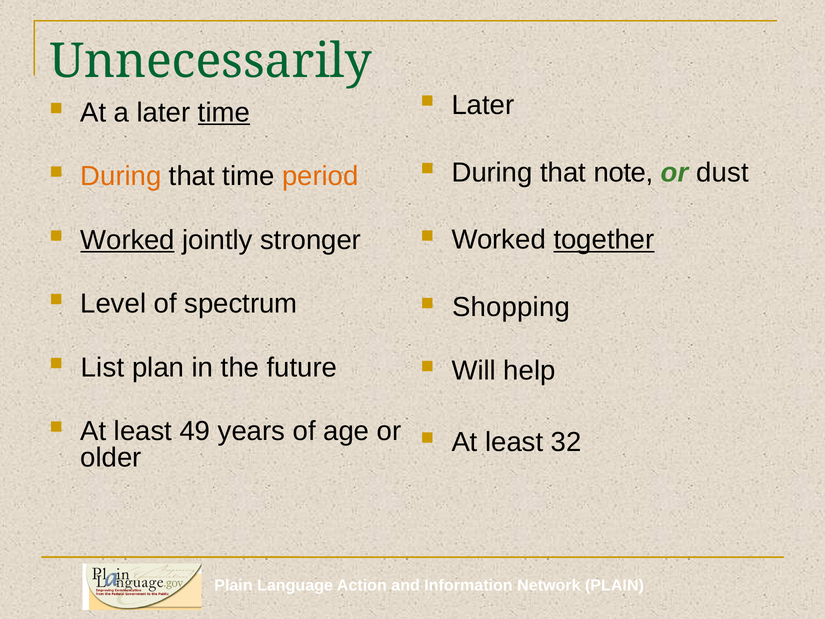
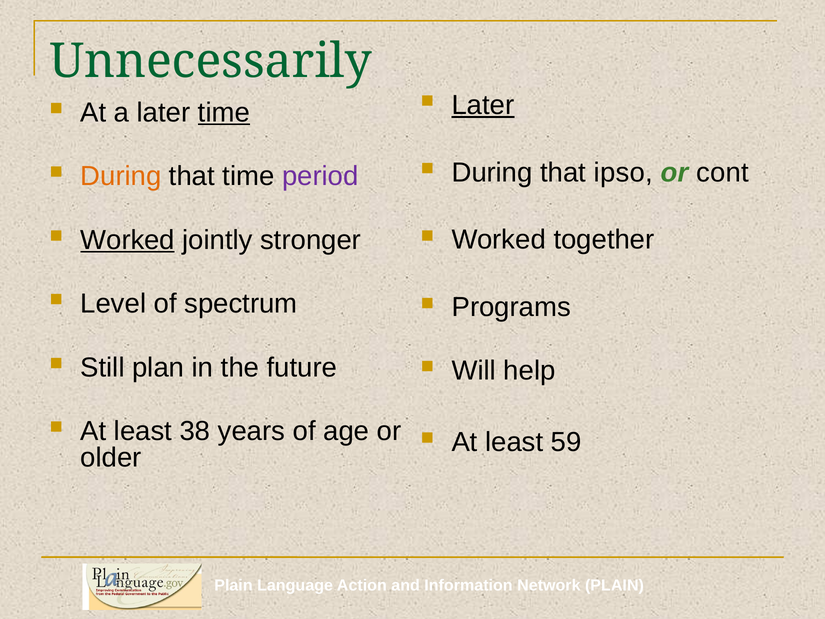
Later underline: none -> present (483, 105)
note: note -> ipso (623, 172)
dust: dust -> cont (723, 172)
period colour: orange -> purple (320, 176)
together underline: present -> none (604, 240)
Shopping: Shopping -> Programs (511, 307)
List: List -> Still (103, 367)
49: 49 -> 38 (195, 431)
32: 32 -> 59 (566, 442)
